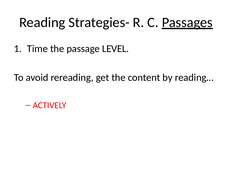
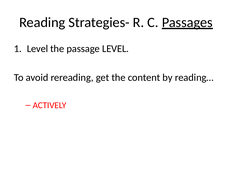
Time: Time -> Level (37, 49)
